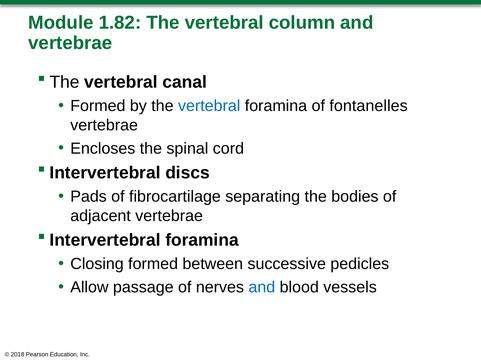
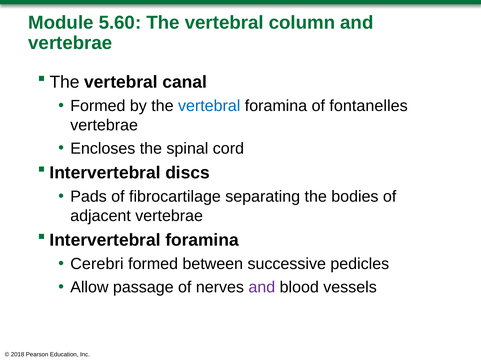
1.82: 1.82 -> 5.60 (120, 23)
Closing: Closing -> Cerebri (97, 264)
and colour: blue -> purple (262, 287)
